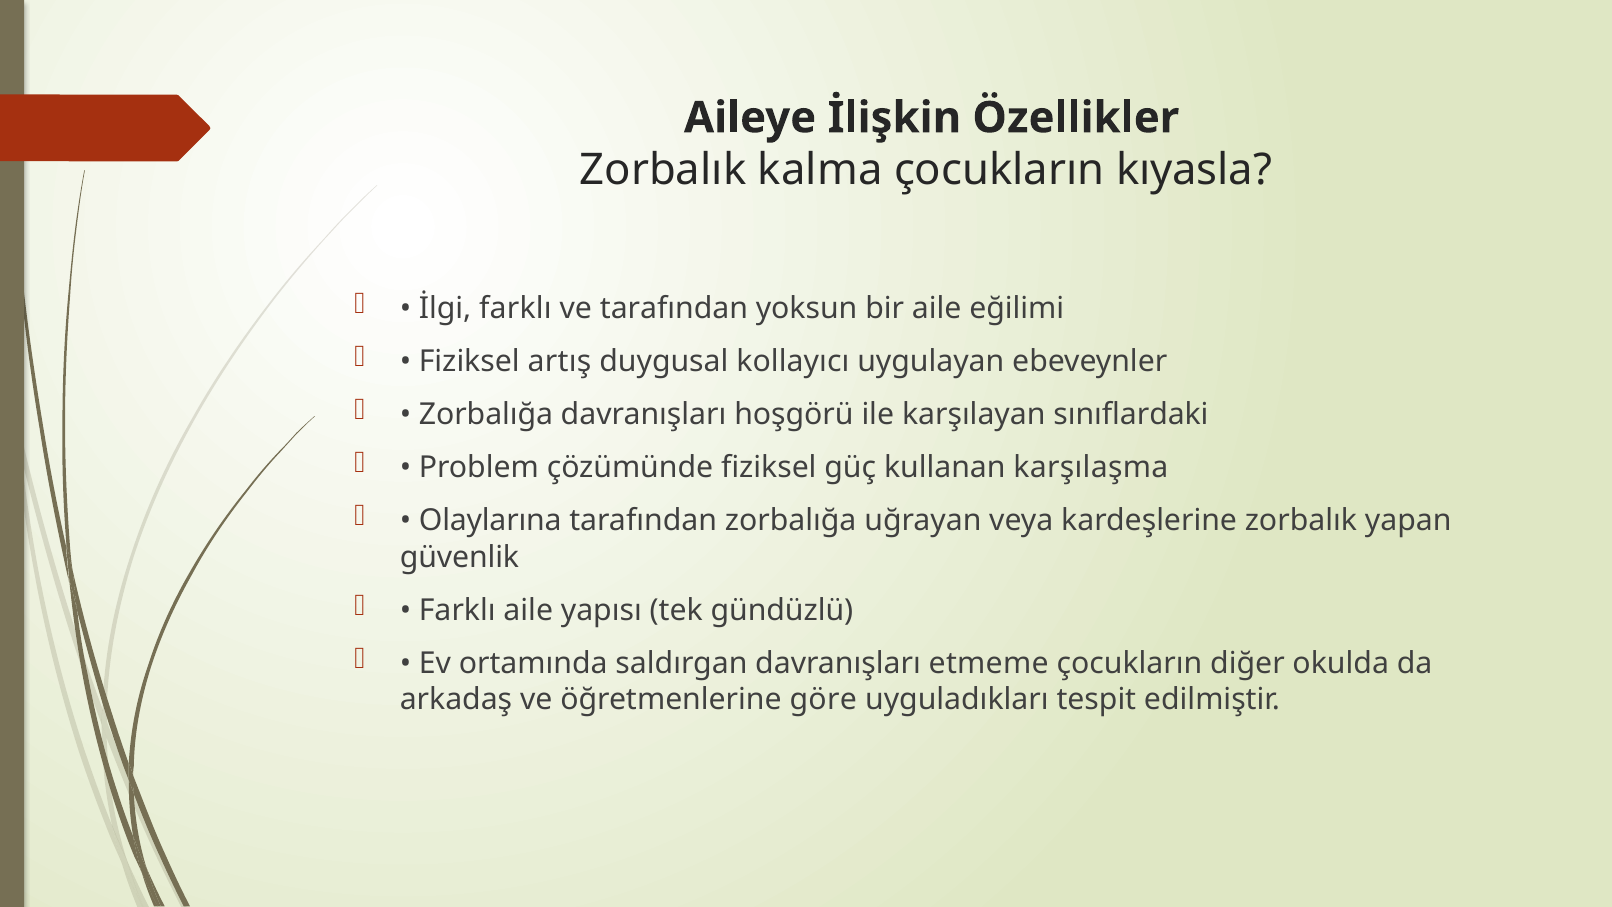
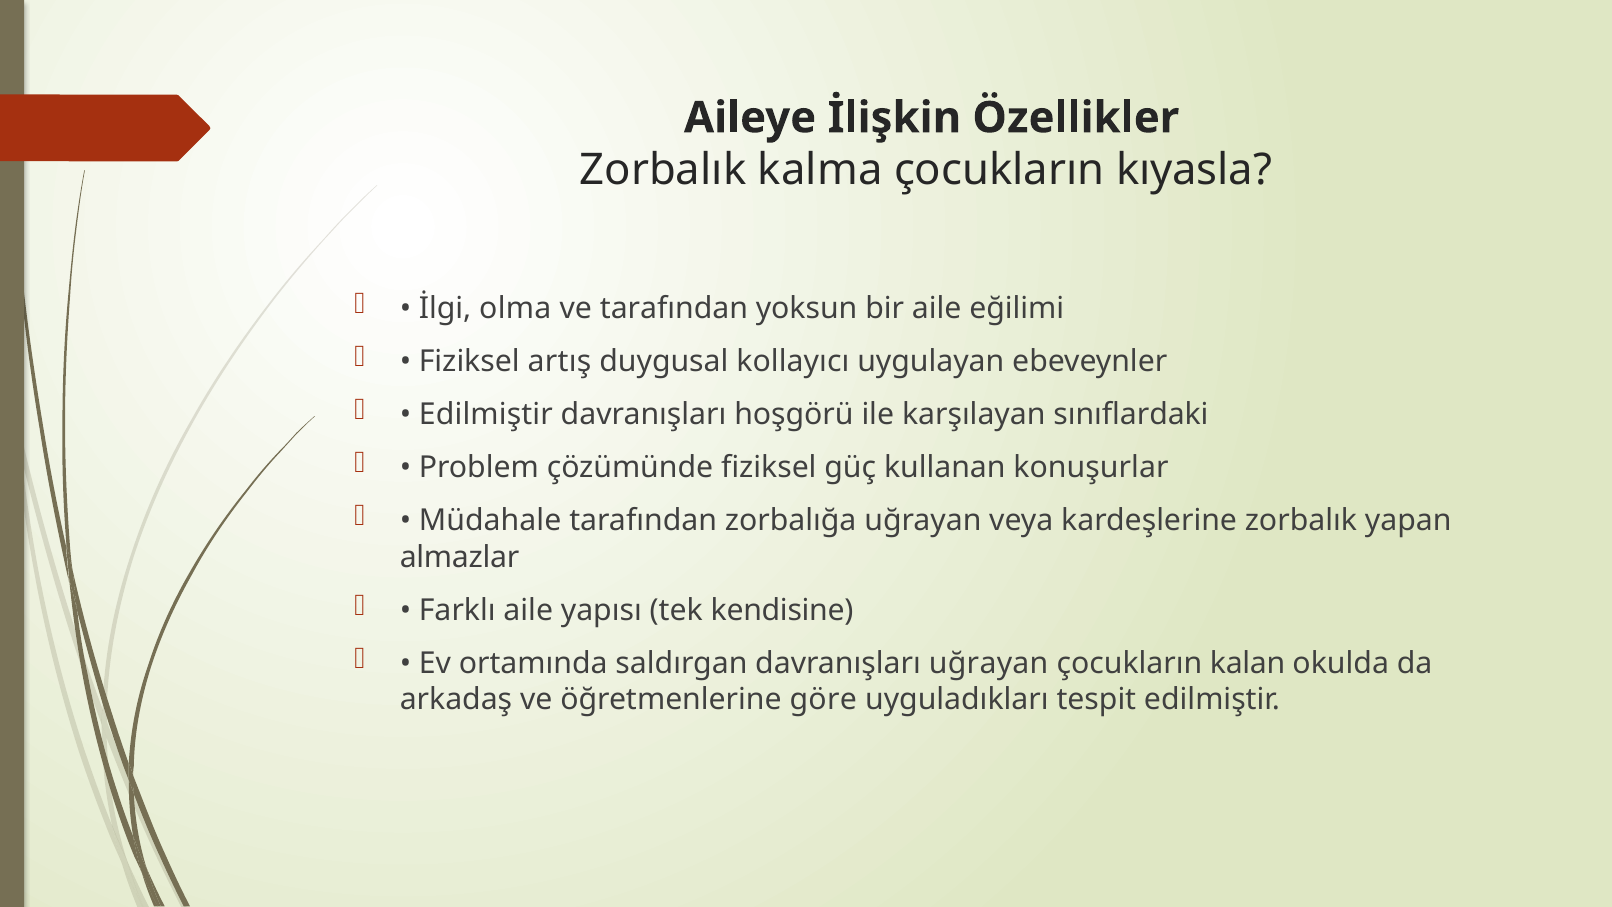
İlgi farklı: farklı -> olma (515, 308)
Zorbalığa: Zorbalığa -> Edilmiştir (486, 415)
karşılaşma: karşılaşma -> konuşurlar (1091, 468)
Olaylarına: Olaylarına -> Müdahale (490, 521)
güvenlik: güvenlik -> almazlar (460, 557)
gündüzlü: gündüzlü -> kendisine (782, 610)
davranışları etmeme: etmeme -> uğrayan (989, 663)
diğer: diğer -> kalan (1248, 663)
